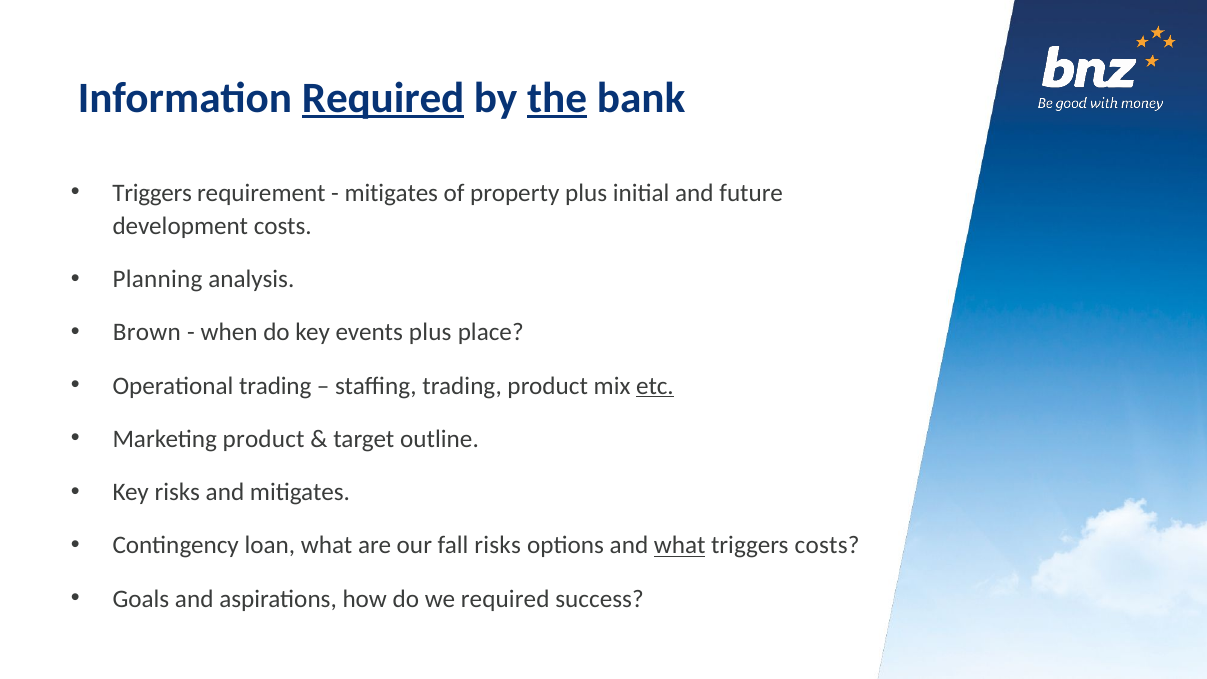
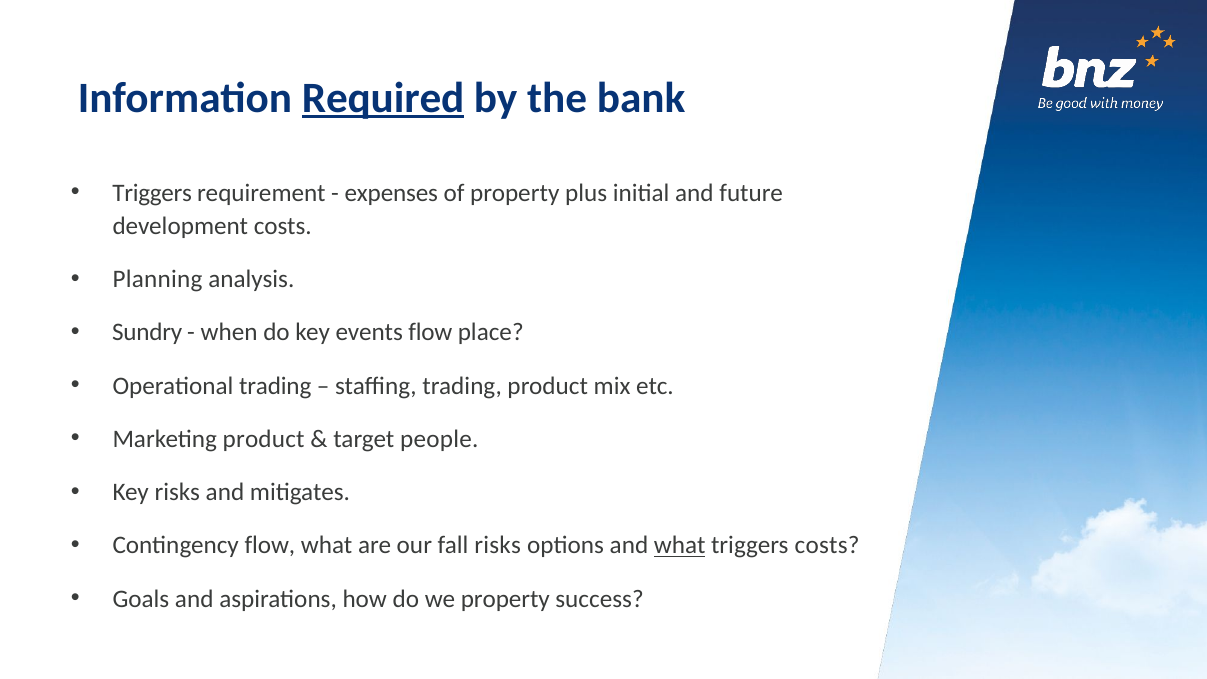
the underline: present -> none (557, 98)
mitigates: mitigates -> expenses (391, 193)
Brown: Brown -> Sundry (147, 332)
events plus: plus -> flow (430, 332)
etc underline: present -> none (655, 386)
outline: outline -> people (439, 439)
Contingency loan: loan -> flow (270, 546)
we required: required -> property (505, 599)
